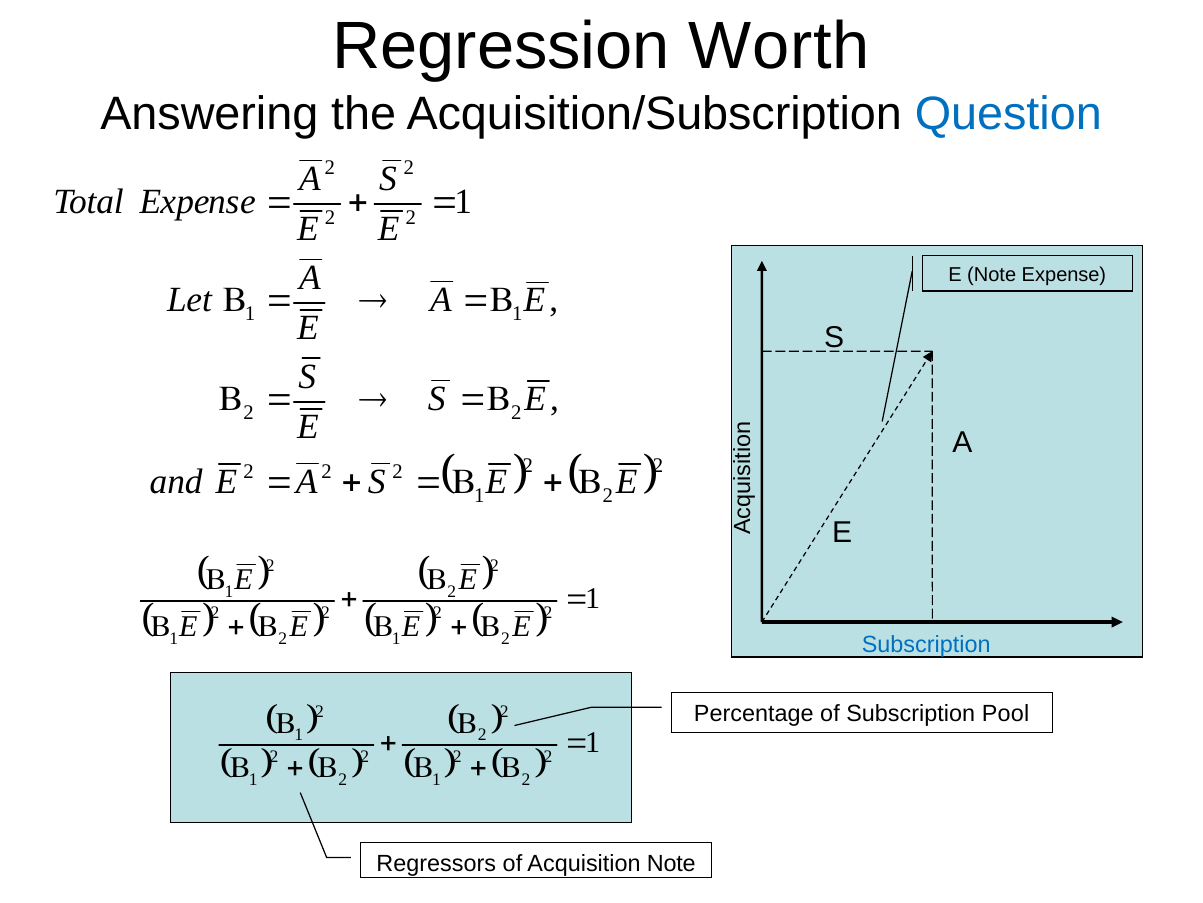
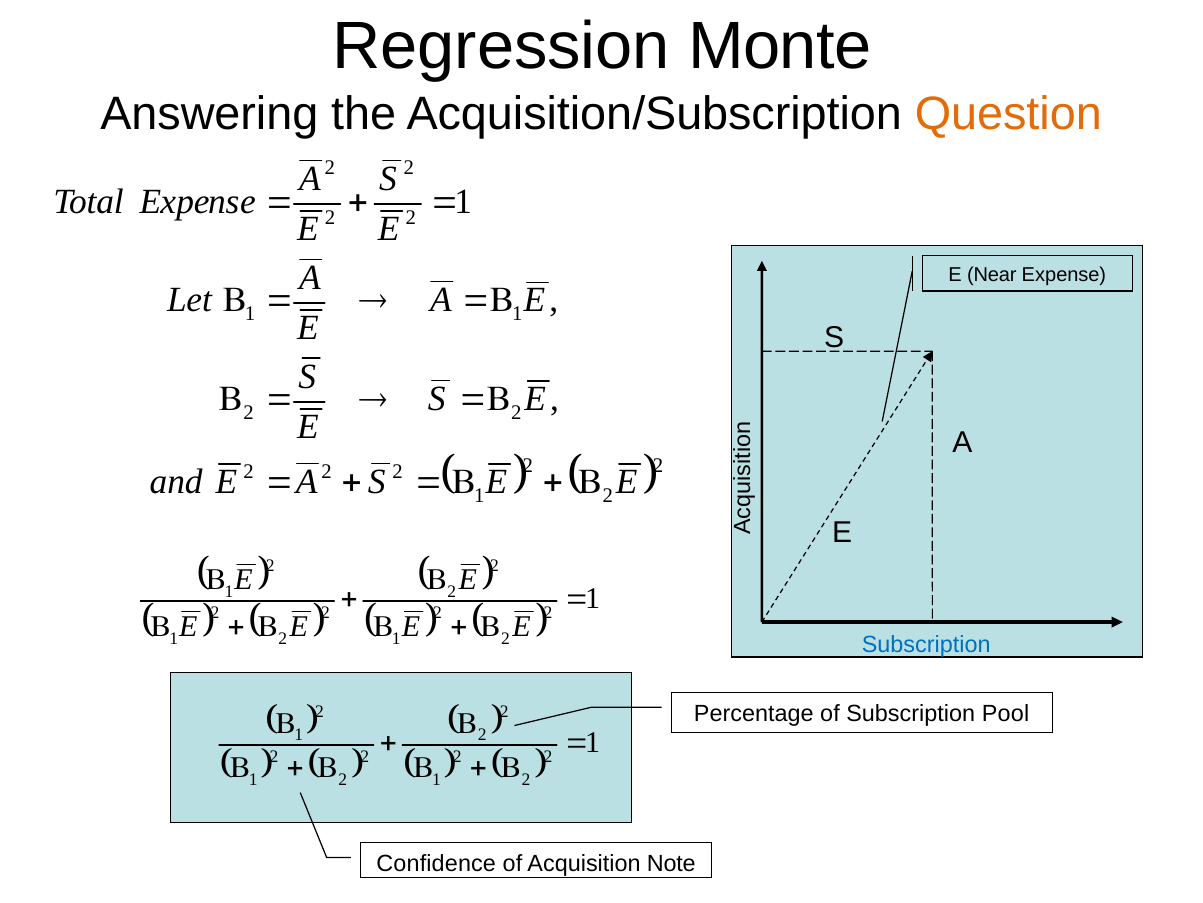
Worth: Worth -> Monte (780, 47)
Question colour: blue -> orange (1008, 113)
E Note: Note -> Near (992, 275)
Regressors: Regressors -> Confidence (436, 863)
